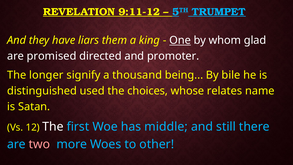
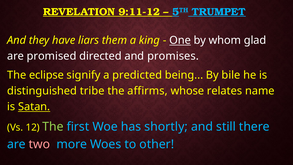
promoter: promoter -> promises (173, 56)
longer: longer -> eclipse (46, 75)
thousand: thousand -> predicted (137, 75)
used: used -> tribe (92, 91)
choices: choices -> affirms (148, 91)
Satan underline: none -> present (34, 107)
The colour: white -> light green (53, 127)
middle: middle -> shortly (166, 127)
